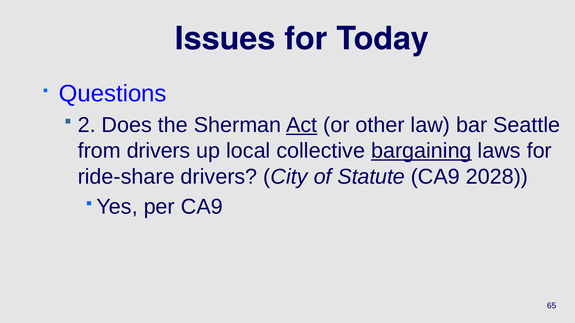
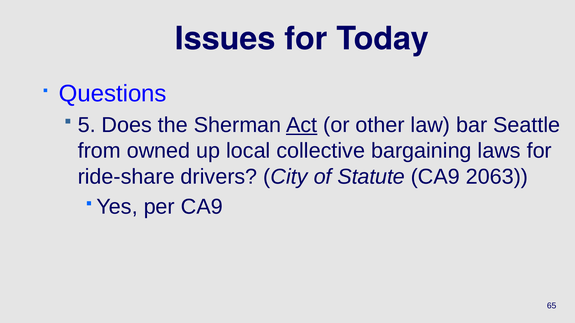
2: 2 -> 5 (87, 125)
from drivers: drivers -> owned (159, 151)
bargaining underline: present -> none (421, 151)
2028: 2028 -> 2063 (497, 177)
